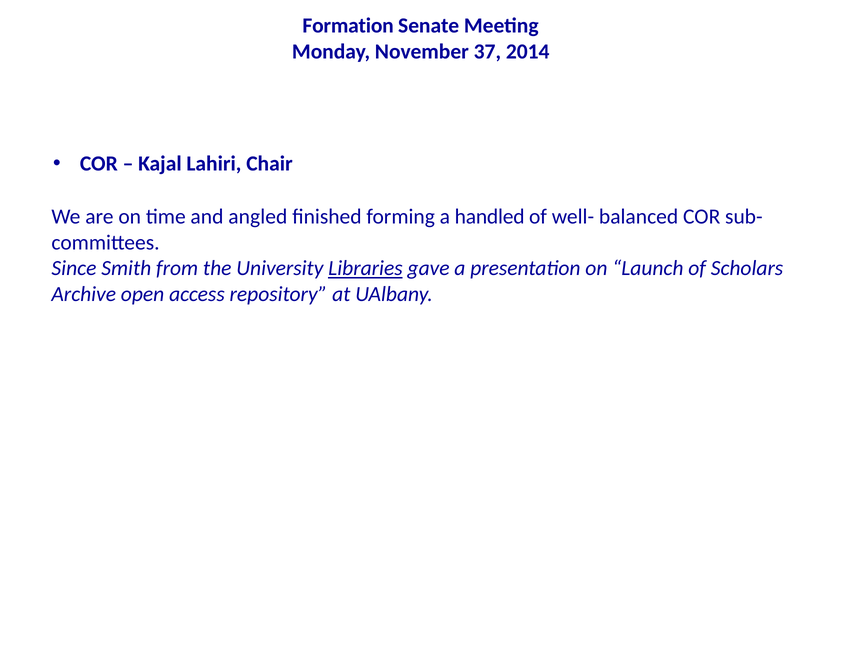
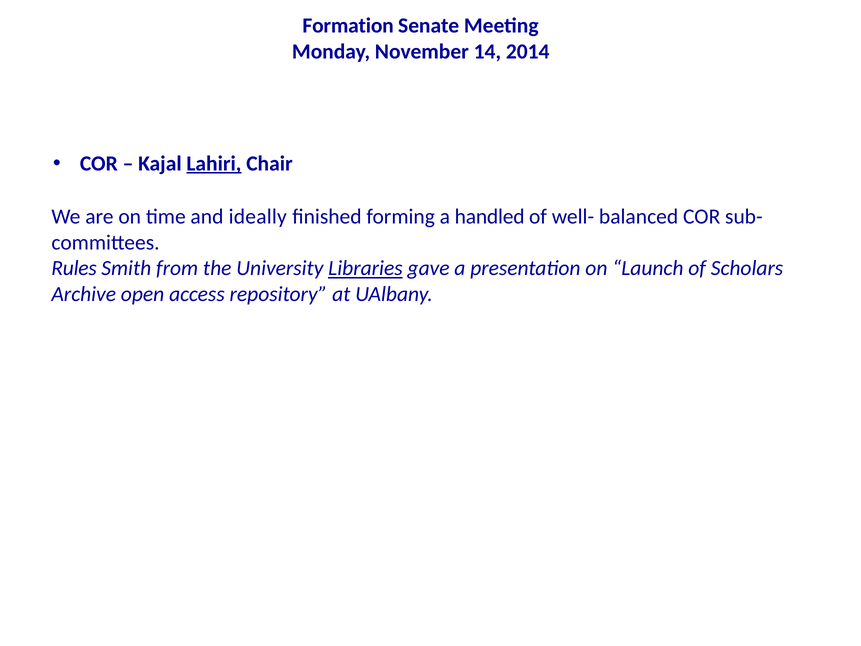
37: 37 -> 14 (487, 52)
Lahiri underline: none -> present (214, 164)
angled: angled -> ideally (258, 217)
Since: Since -> Rules (74, 268)
